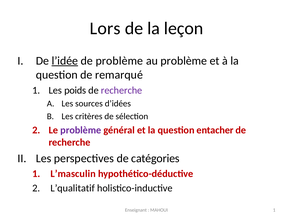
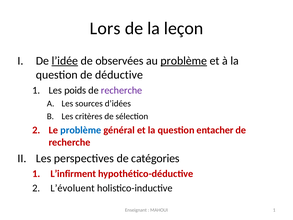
de problème: problème -> observées (119, 61)
problème underline: none -> present (184, 61)
remarqué: remarqué -> déductive (119, 75)
problème colour: purple -> blue (81, 130)
L’masculin: L’masculin -> L’infirment (73, 174)
L’qualitatif: L’qualitatif -> L’évoluent (73, 188)
